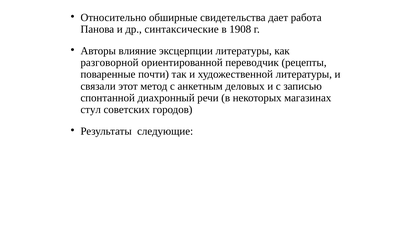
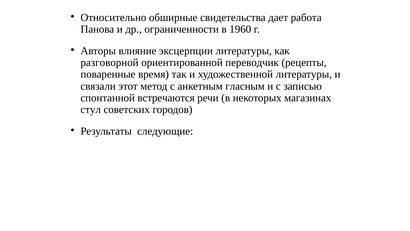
синтаксические: синтаксические -> ограниченности (182, 29)
1908: 1908 -> 1960 (240, 29)
почти: почти -> время (154, 74)
деловых: деловых -> гласным (245, 86)
диахронный: диахронный -> встречаются (166, 98)
